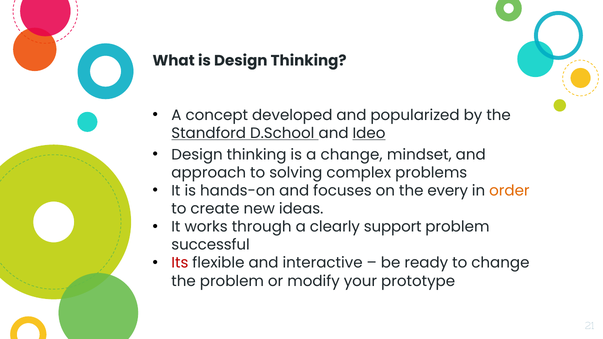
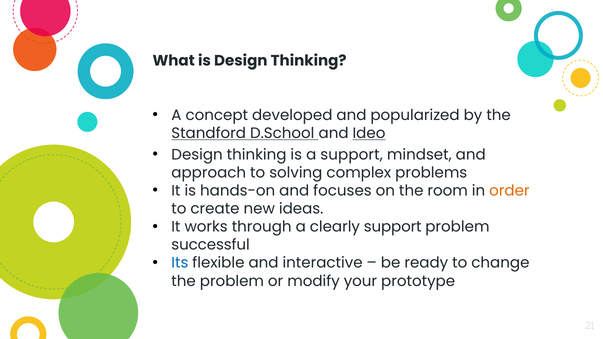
a change: change -> support (352, 155)
every: every -> room (448, 191)
Its colour: red -> blue (180, 263)
